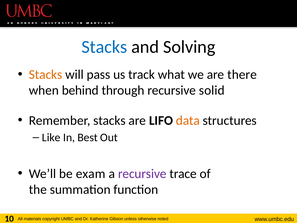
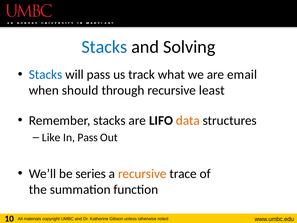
Stacks colour: orange -> blue (46, 74)
there: there -> email (242, 74)
behind: behind -> should (80, 90)
solid: solid -> least (212, 90)
In Best: Best -> Pass (88, 137)
exam: exam -> series (91, 174)
recursive colour: purple -> orange (142, 174)
